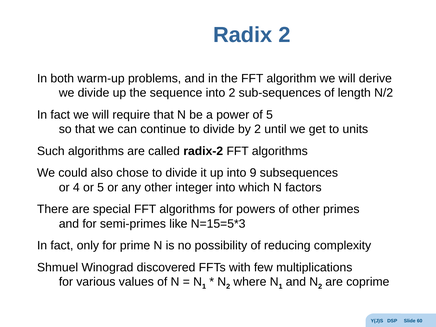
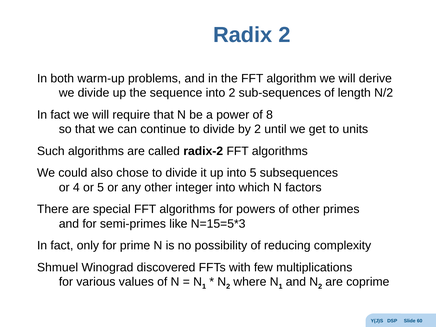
of 5: 5 -> 8 (269, 115)
into 9: 9 -> 5 (253, 173)
